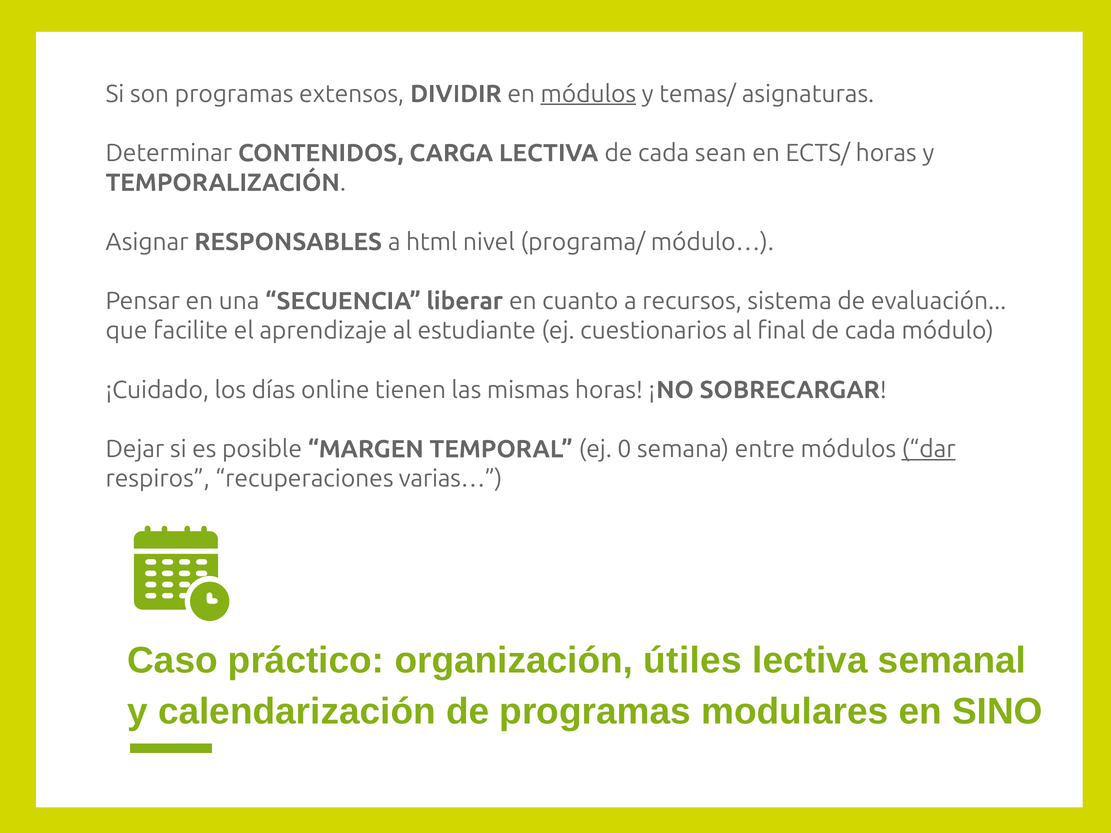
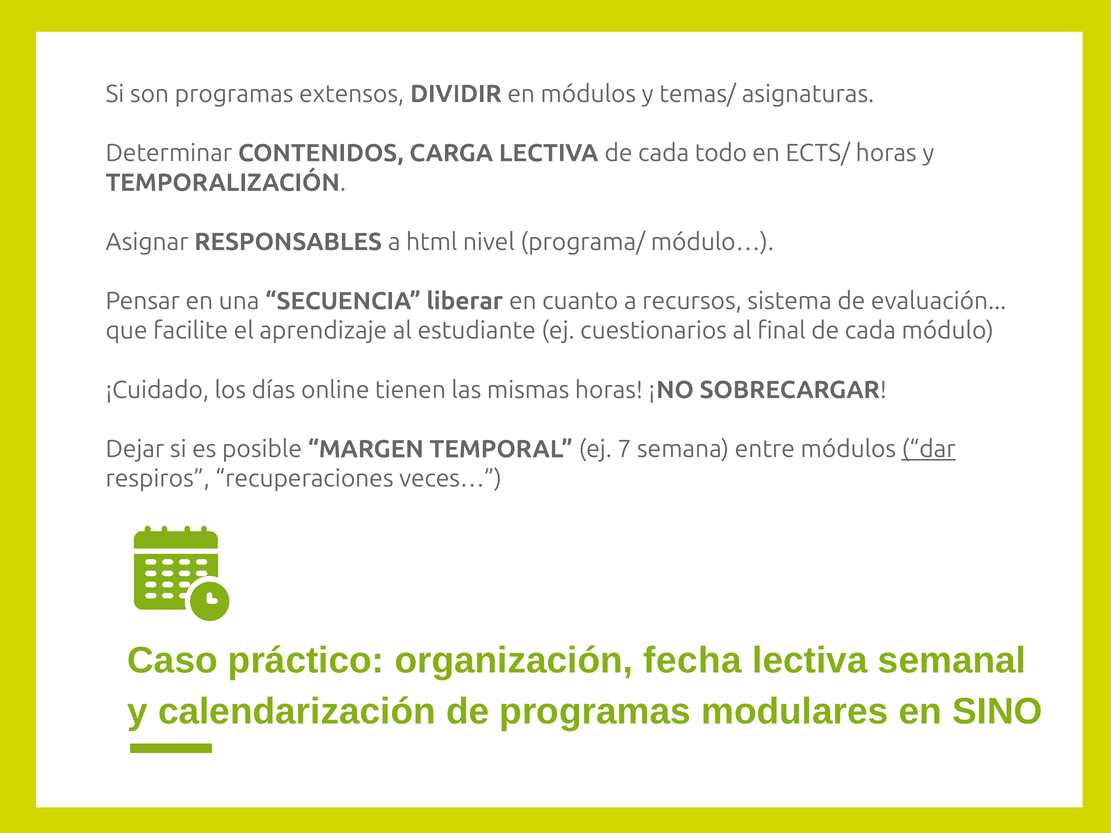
módulos underline: present -> none (588, 94)
sean: sean -> todo (721, 153)
0: 0 -> 7 (624, 449)
varias…: varias… -> veces… (450, 479)
útiles: útiles -> fecha (693, 661)
